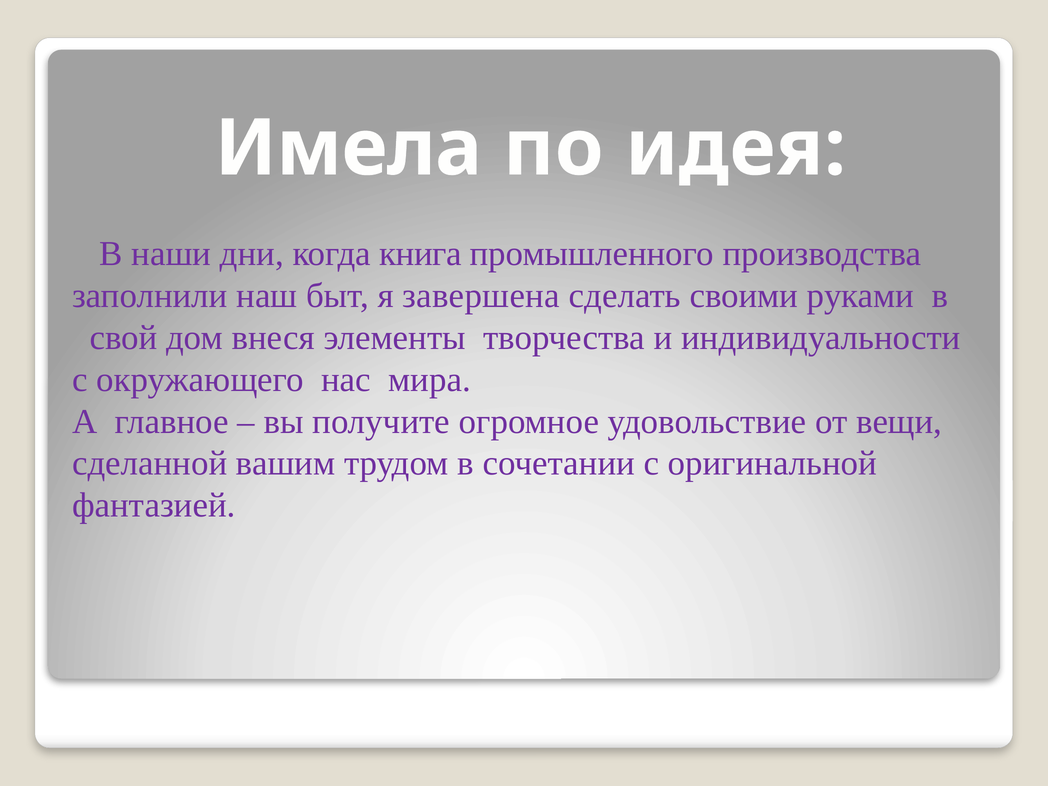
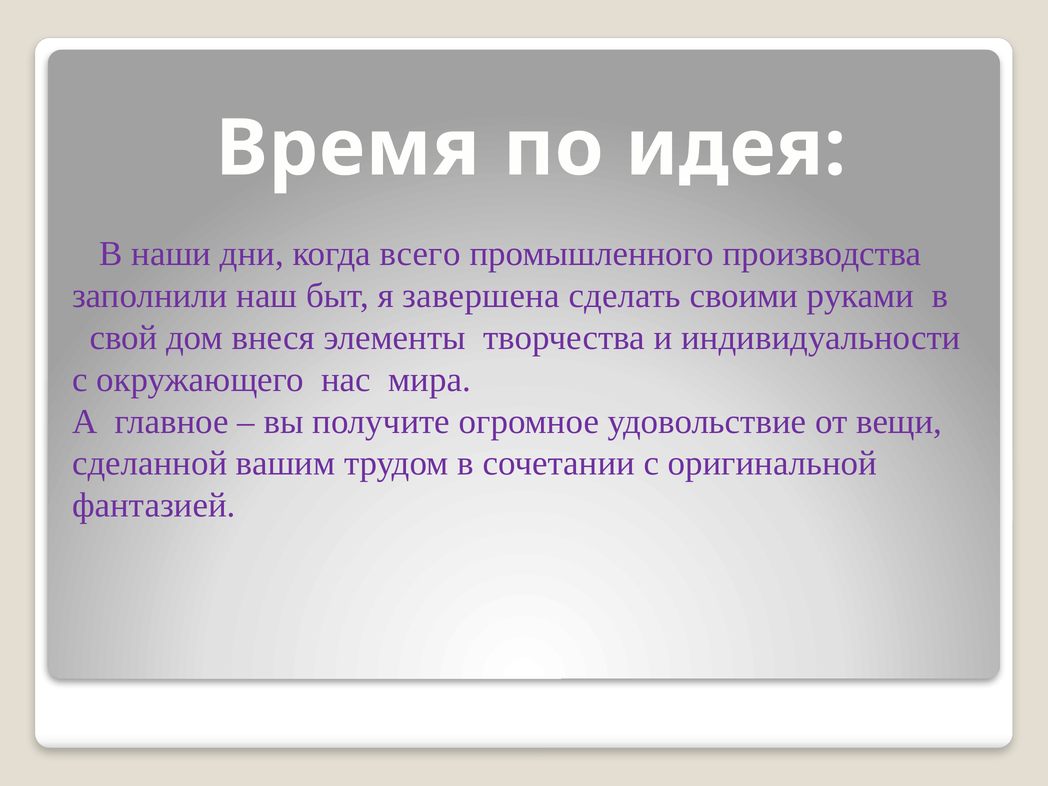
Имела: Имела -> Время (348, 148)
книга: книга -> всего (420, 254)
